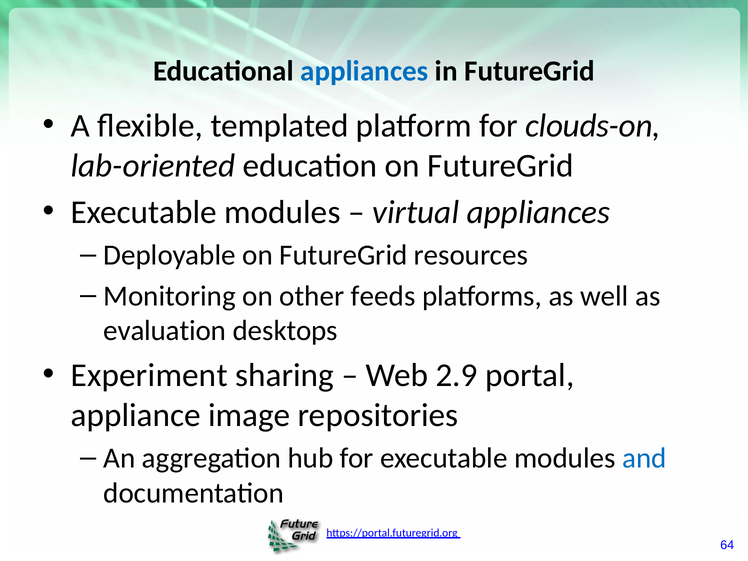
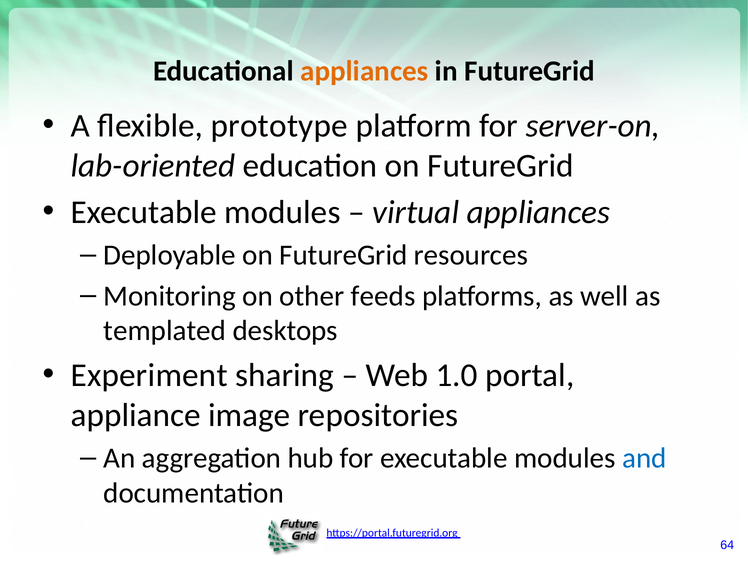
appliances colour: blue -> orange (364, 71)
templated: templated -> prototype (279, 126)
clouds-on: clouds-on -> server-on (593, 126)
evaluation: evaluation -> templated (165, 331)
2.9: 2.9 -> 1.0 (457, 375)
